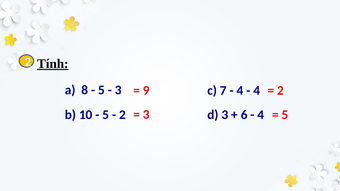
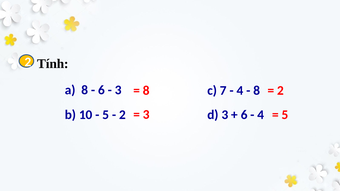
Tính underline: present -> none (53, 64)
5: 5 -> 6 (101, 90)
9: 9 -> 8 (146, 91)
4: 4 -> 8 (257, 91)
